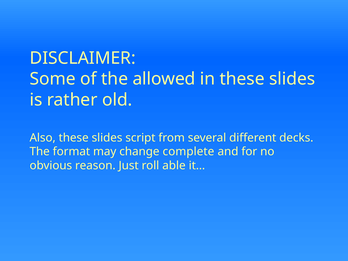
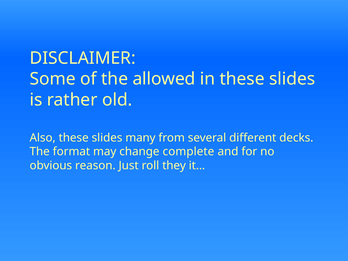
script: script -> many (140, 138)
able: able -> they (174, 166)
